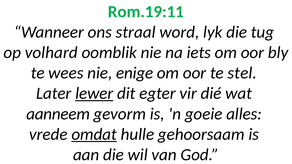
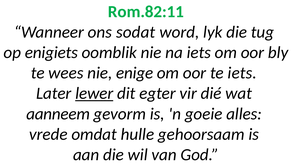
Rom.19:11: Rom.19:11 -> Rom.82:11 (146, 12)
straal: straal -> sodat (136, 32)
volhard: volhard -> enigiets (51, 53)
te stel: stel -> iets (242, 73)
omdat underline: present -> none (94, 134)
